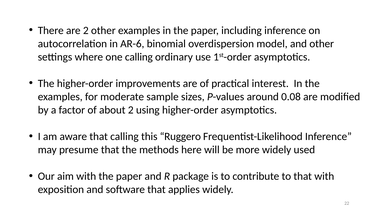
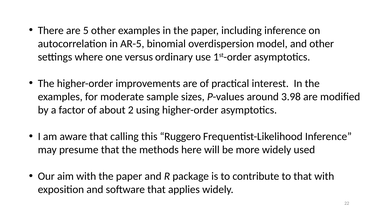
are 2: 2 -> 5 (86, 30)
AR-6: AR-6 -> AR-5 (132, 44)
one calling: calling -> versus (139, 57)
0.08: 0.08 -> 3.98 (291, 97)
